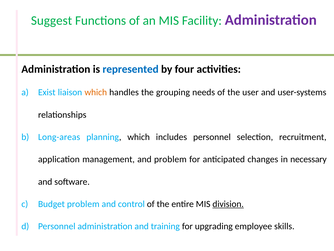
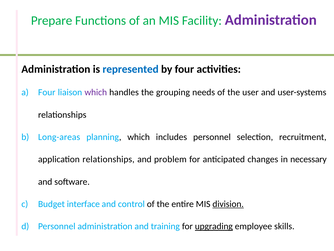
Suggest: Suggest -> Prepare (52, 21)
Exist: Exist -> Four (47, 92)
which colour: orange -> purple (96, 92)
application management: management -> relationships (108, 159)
Budget problem: problem -> interface (83, 204)
upgrading underline: none -> present (214, 226)
